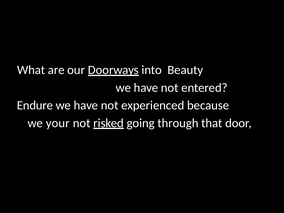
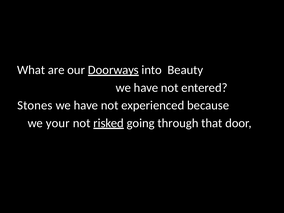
Endure: Endure -> Stones (35, 105)
